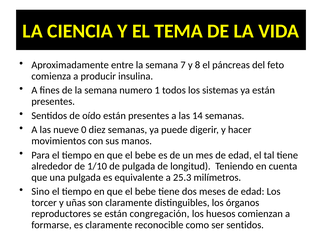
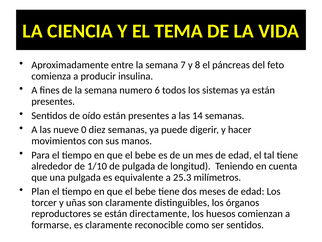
1: 1 -> 6 (157, 90)
Sino: Sino -> Plan (41, 191)
congregación: congregación -> directamente (160, 213)
